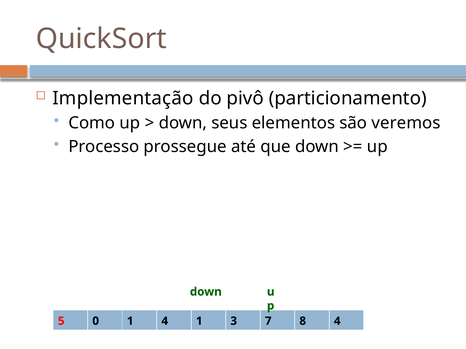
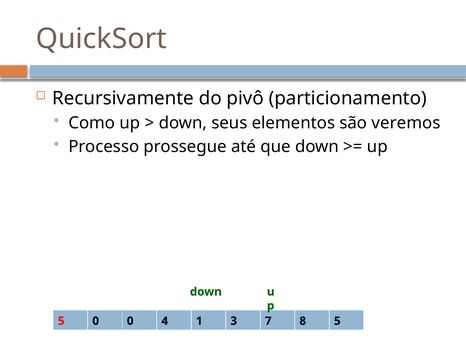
Implementação: Implementação -> Recursivamente (123, 98)
0 1: 1 -> 0 (130, 321)
8 4: 4 -> 5 (337, 321)
